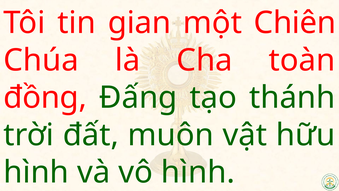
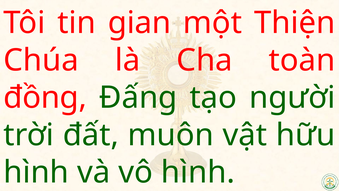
Chiên: Chiên -> Thiện (295, 23)
thánh: thánh -> người (292, 98)
